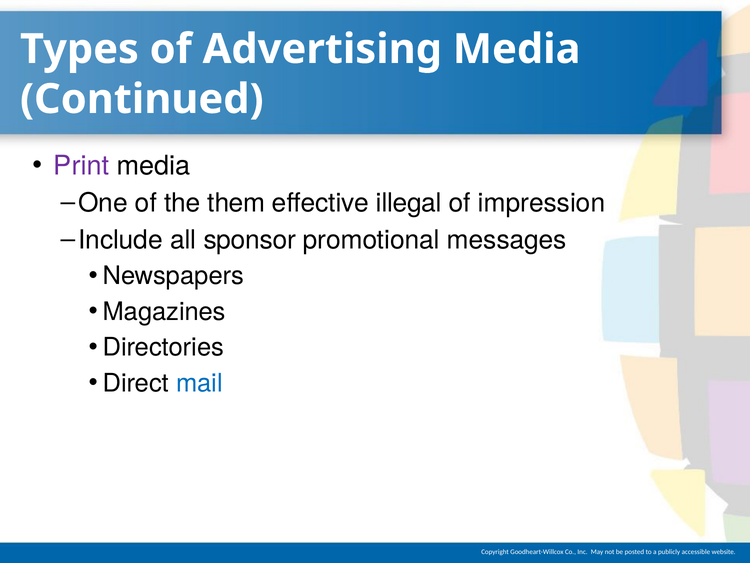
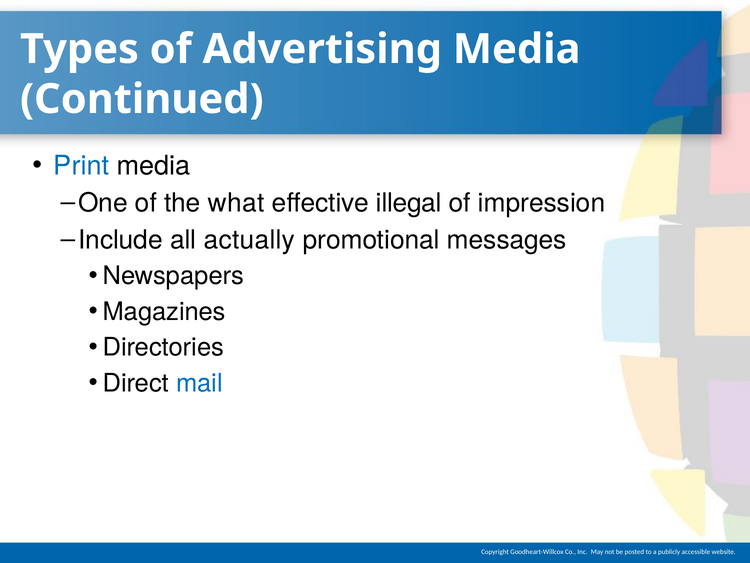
Print colour: purple -> blue (81, 166)
them: them -> what (236, 203)
sponsor: sponsor -> actually (249, 240)
